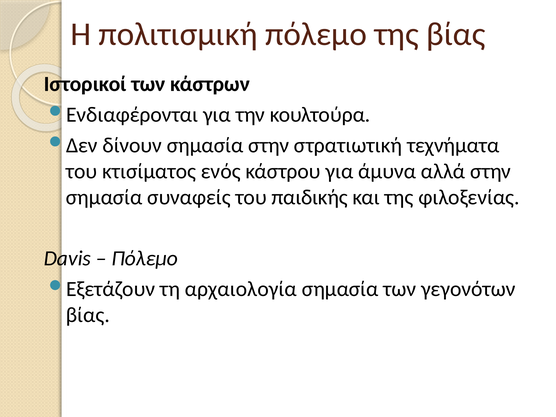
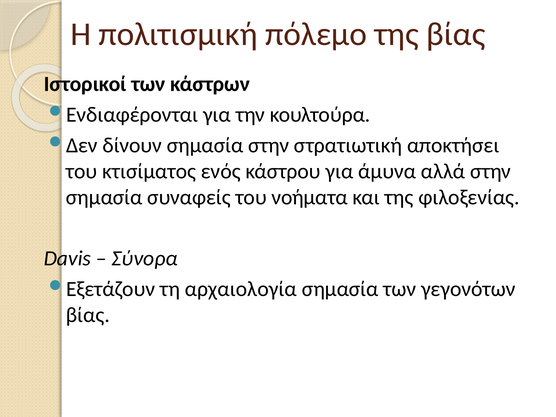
τεχνήματα: τεχνήματα -> αποκτήσει (453, 145)
παιδικής: παιδικής -> νοήματα (310, 197)
Πόλεμο: Πόλεμο -> Σύνορα (145, 258)
